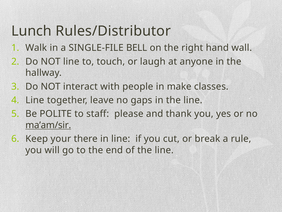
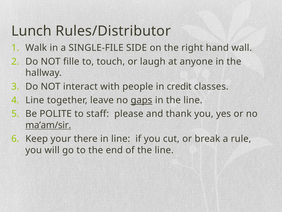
BELL: BELL -> SIDE (137, 48)
NOT line: line -> fille (71, 61)
make: make -> credit (179, 86)
gaps underline: none -> present (141, 100)
